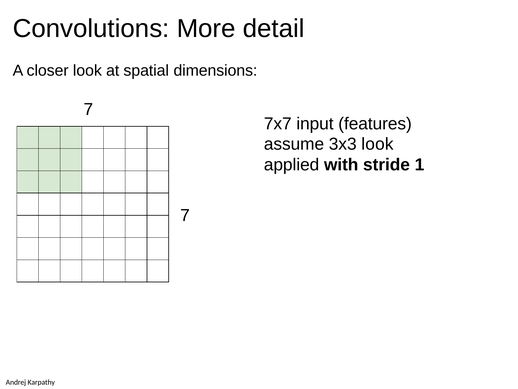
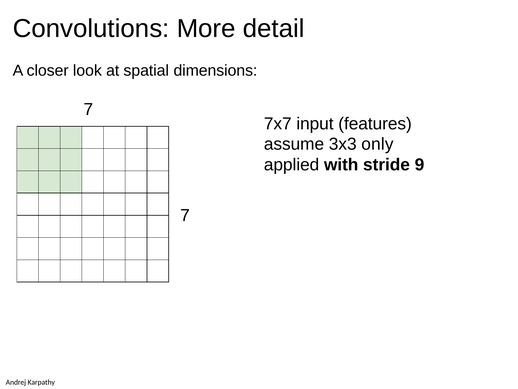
3x3 look: look -> only (377, 144)
1: 1 -> 9 (419, 165)
